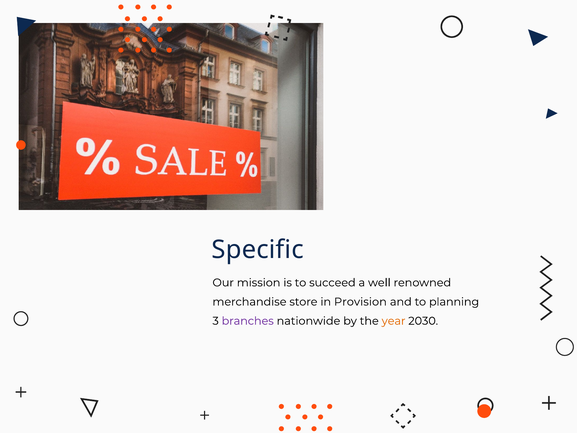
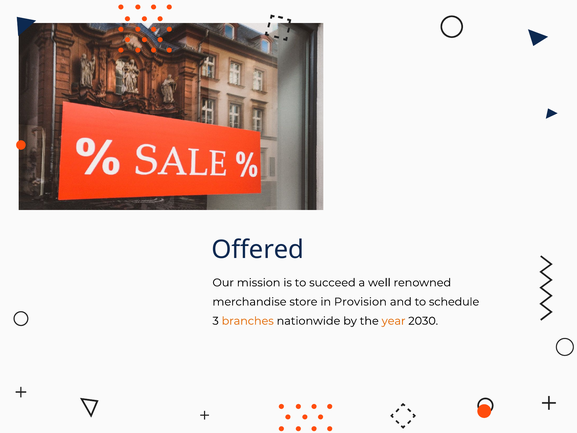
Specific: Specific -> Offered (258, 250)
planning: planning -> schedule (454, 302)
branches colour: purple -> orange (248, 321)
